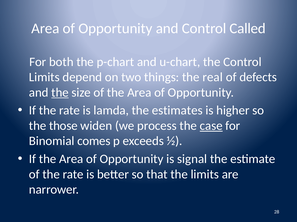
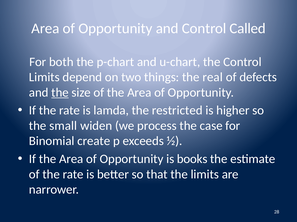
estimates: estimates -> restricted (177, 111)
those: those -> small (63, 126)
case underline: present -> none (211, 126)
comes: comes -> create (94, 141)
signal: signal -> books (192, 159)
